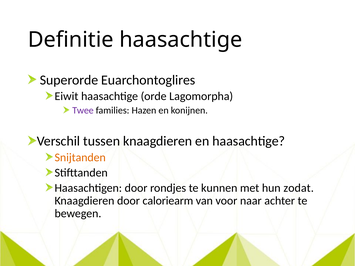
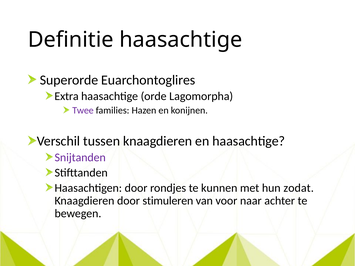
Eiwit: Eiwit -> Extra (67, 96)
Snijtanden colour: orange -> purple (80, 158)
caloriearm: caloriearm -> stimuleren (168, 201)
